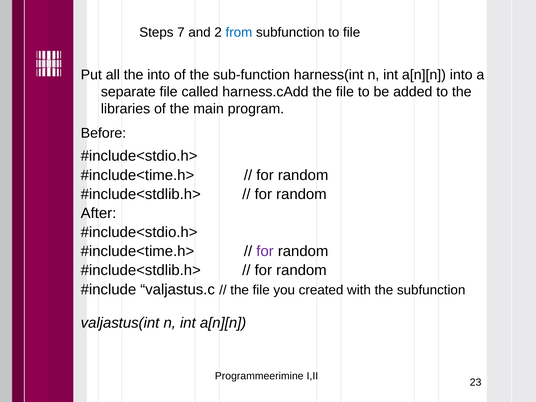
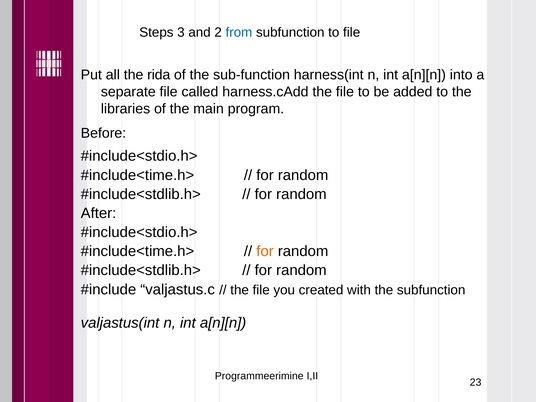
7: 7 -> 3 (181, 33)
the into: into -> rida (159, 75)
for colour: purple -> orange (265, 251)
